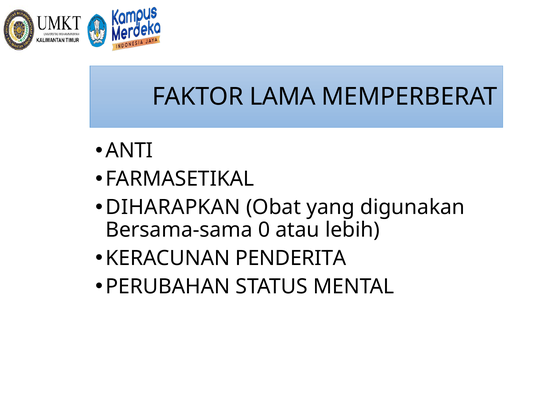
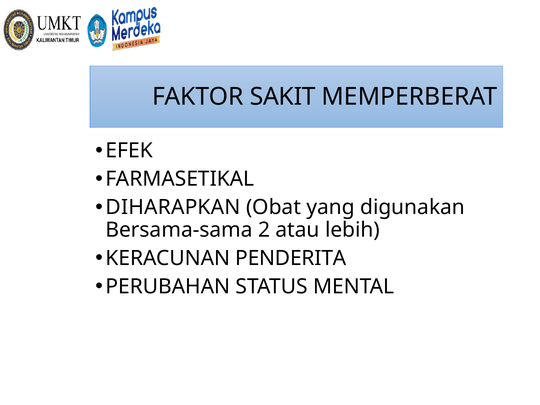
LAMA: LAMA -> SAKIT (283, 97)
ANTI: ANTI -> EFEK (129, 151)
0: 0 -> 2 (264, 230)
